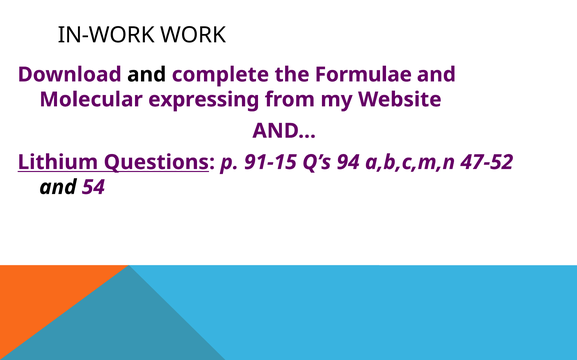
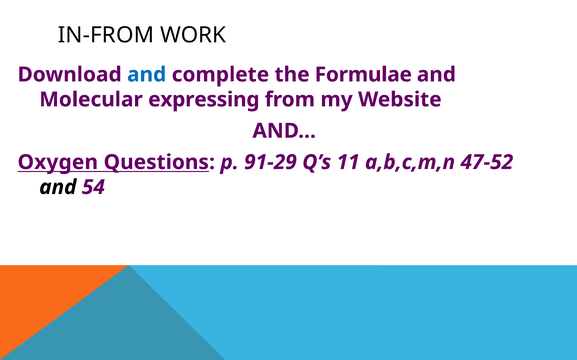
IN-WORK: IN-WORK -> IN-FROM (106, 35)
and colour: black -> blue (147, 75)
Lithium: Lithium -> Oxygen (58, 163)
91-15: 91-15 -> 91-29 (270, 163)
94: 94 -> 11 (348, 163)
